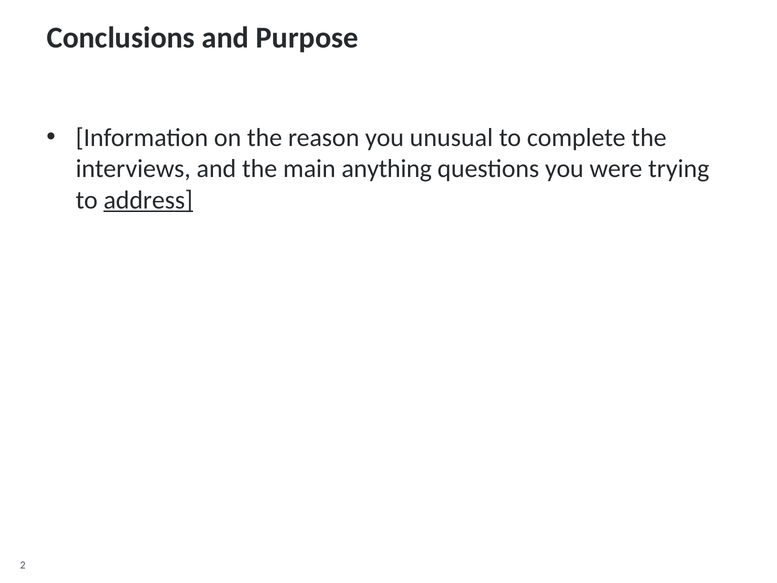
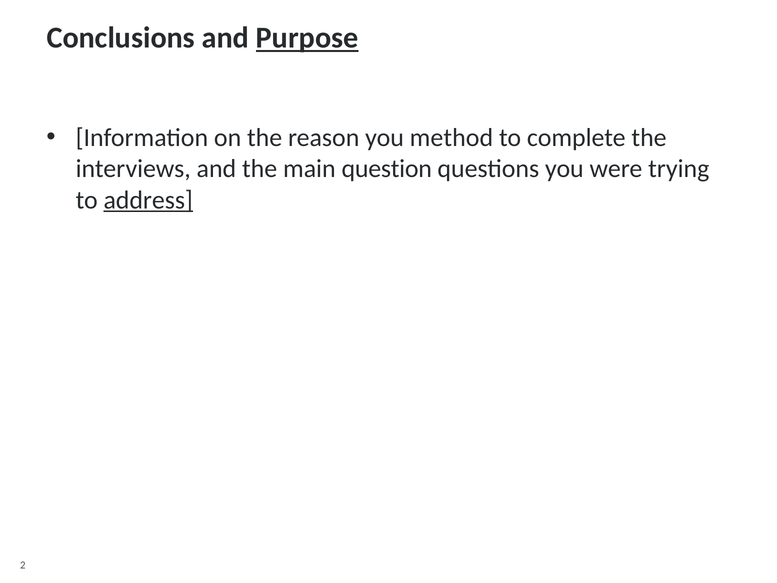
Purpose underline: none -> present (307, 38)
unusual: unusual -> method (451, 138)
anything: anything -> question (387, 169)
